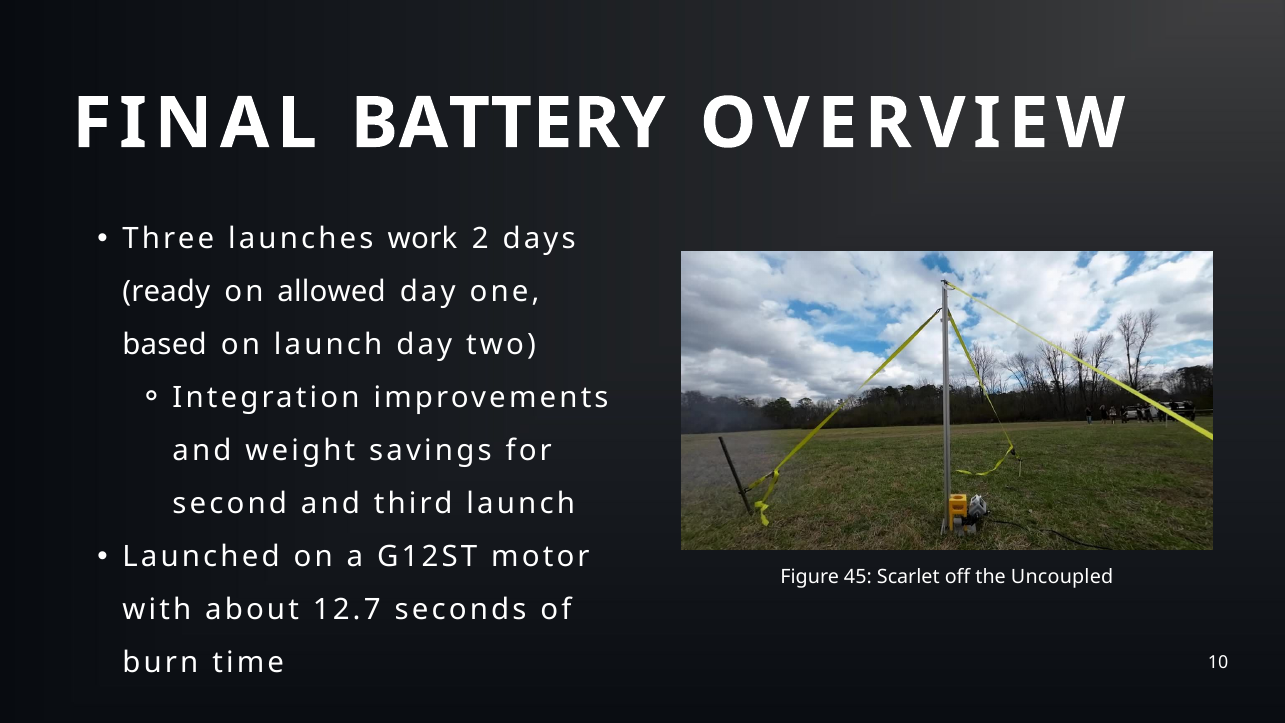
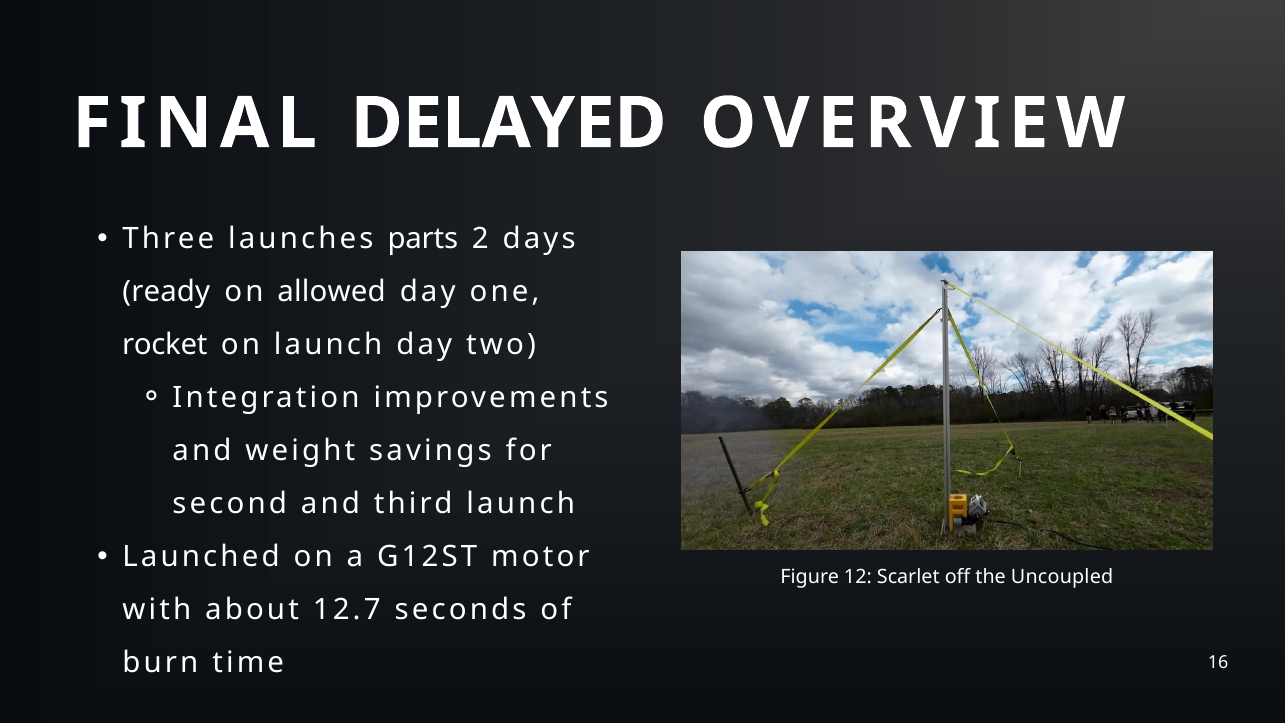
BATTERY: BATTERY -> DELAYED (509, 123)
work: work -> parts (423, 239)
based: based -> rocket (165, 345)
45: 45 -> 12 (858, 576)
10: 10 -> 16 (1218, 663)
